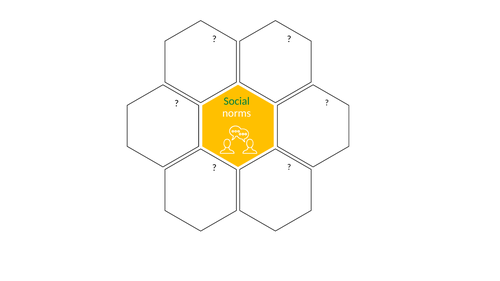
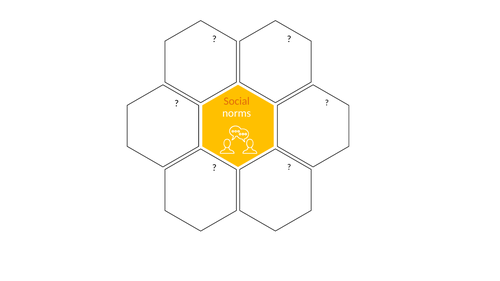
Social colour: green -> orange (237, 101)
